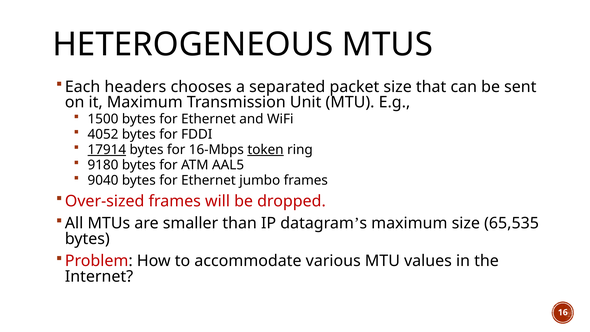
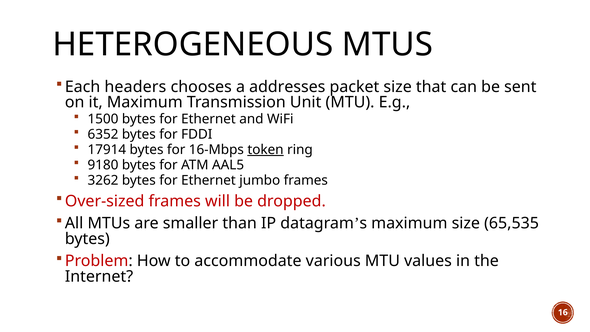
separated: separated -> addresses (287, 87)
4052: 4052 -> 6352 (103, 134)
17914 underline: present -> none (107, 150)
9040: 9040 -> 3262 (103, 180)
